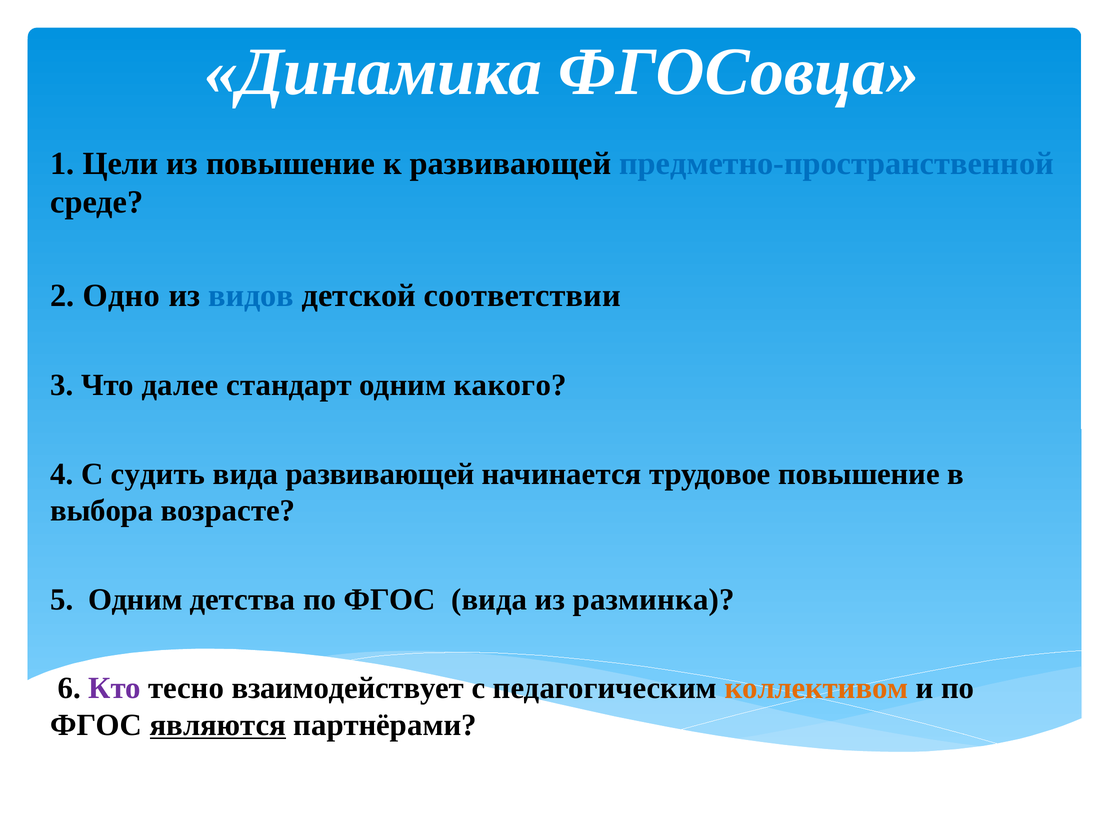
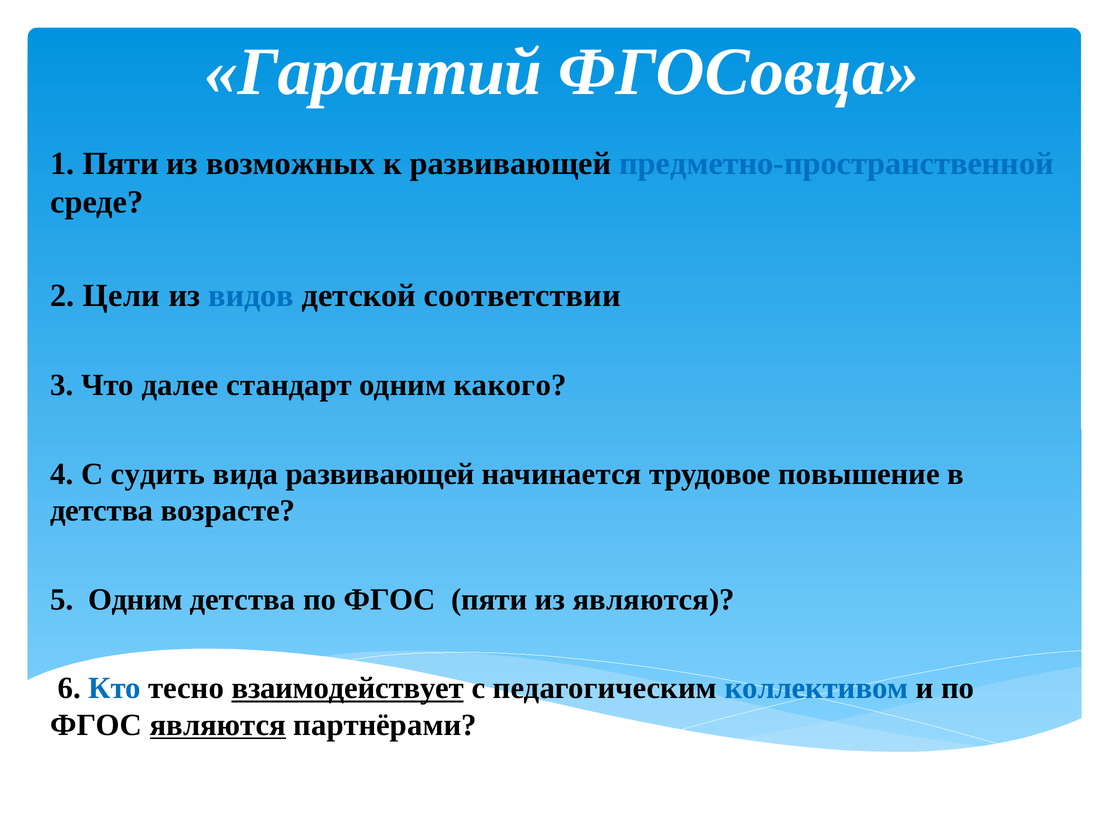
Динамика: Динамика -> Гарантий (373, 72)
1 Цели: Цели -> Пяти (121, 163)
из повышение: повышение -> возможных (290, 163)
Одно: Одно -> Цели (122, 296)
выбора: выбора -> детства (102, 511)
ФГОС вида: вида -> пяти (489, 599)
из разминка: разминка -> являются (654, 599)
Кто colour: purple -> blue (115, 688)
взаимодействует underline: none -> present (348, 688)
коллективом colour: orange -> blue (816, 688)
